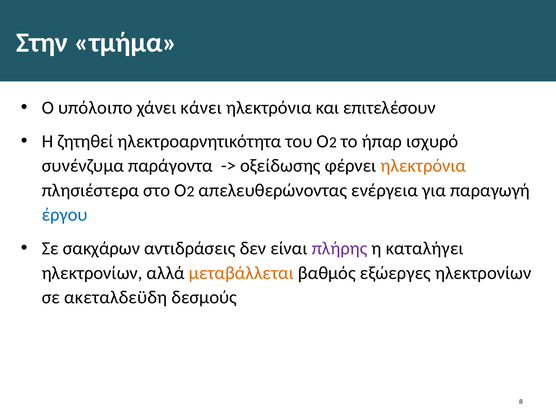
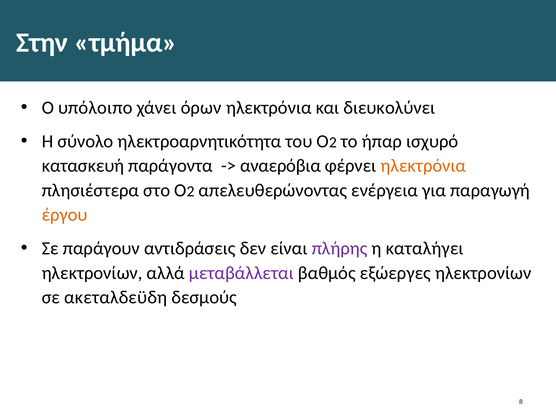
κάνει: κάνει -> όρων (201, 108)
επιτελέσουν: επιτελέσουν -> διευκολύνει (389, 108)
ζητηθεί: ζητηθεί -> σύνολο (85, 141)
συνένζυμα: συνένζυμα -> κατασκευή (83, 166)
οξείδωσης: οξείδωσης -> αναερόβια (280, 166)
έργου colour: blue -> orange (65, 215)
σακχάρων: σακχάρων -> παράγουν (101, 248)
μεταβάλλεται colour: orange -> purple (241, 273)
